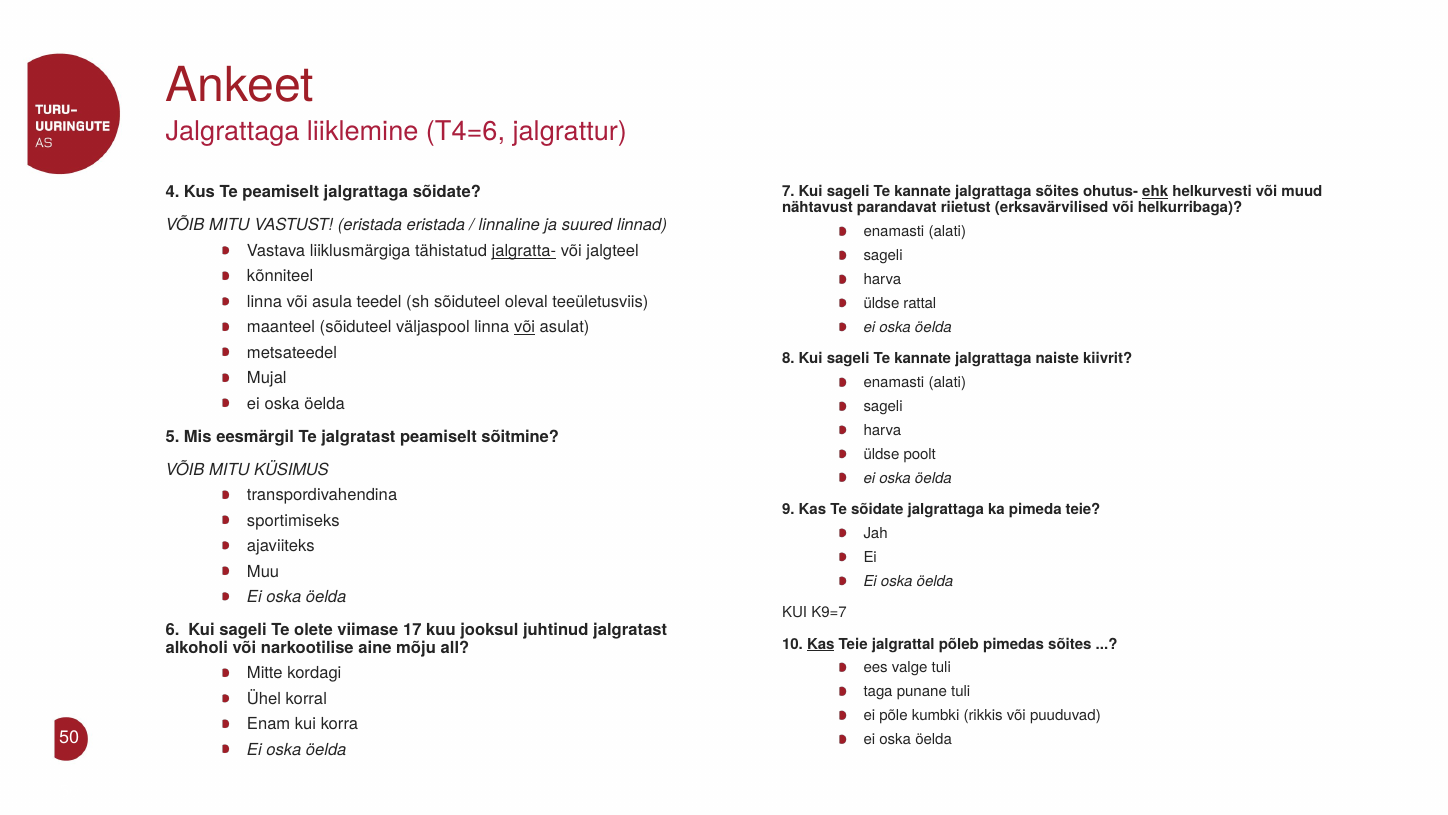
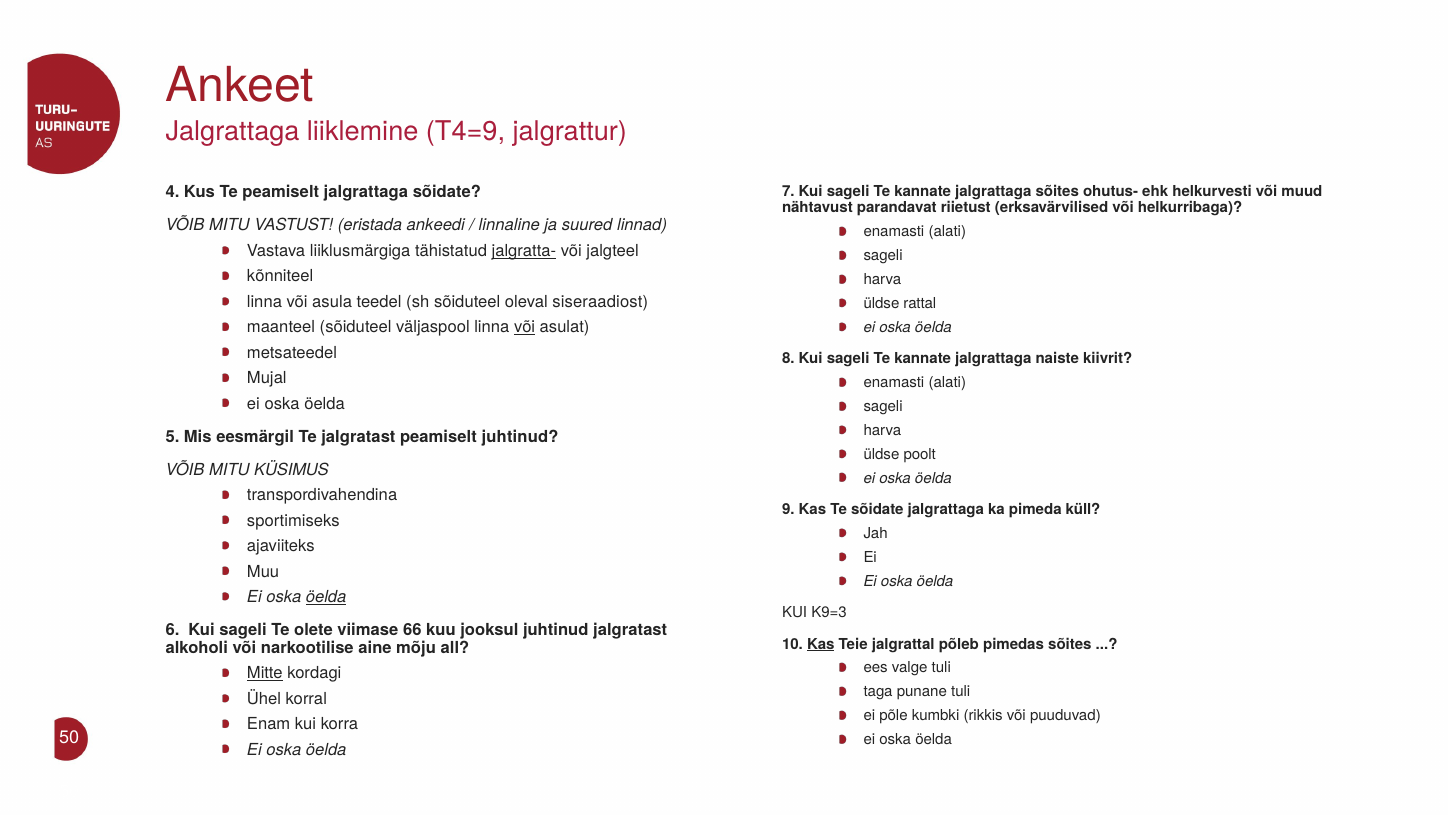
T4=6: T4=6 -> T4=9 (465, 132)
ehk underline: present -> none (1155, 192)
eristada eristada: eristada -> ankeedi (436, 225)
teeületusviis: teeületusviis -> siseraadiost (600, 302)
peamiselt sõitmine: sõitmine -> juhtinud (520, 436)
pimeda teie: teie -> küll (1083, 509)
öelda underline: none -> present (326, 597)
K9=7: K9=7 -> K9=3 (829, 612)
17: 17 -> 66 (412, 630)
Mitte underline: none -> present (265, 673)
